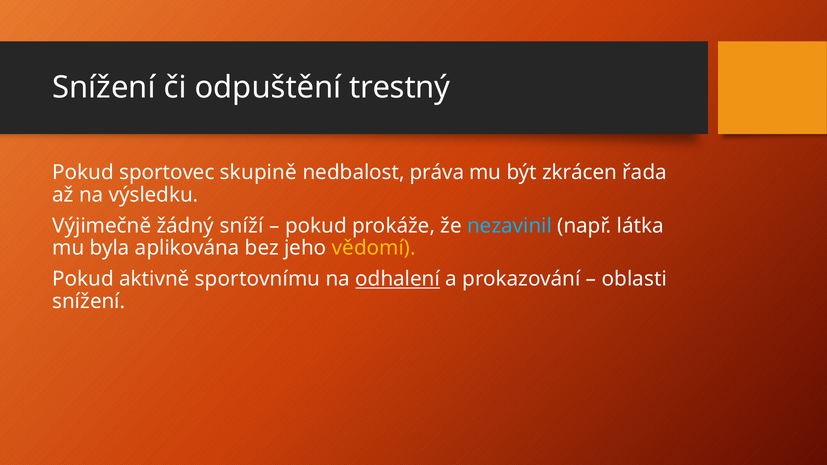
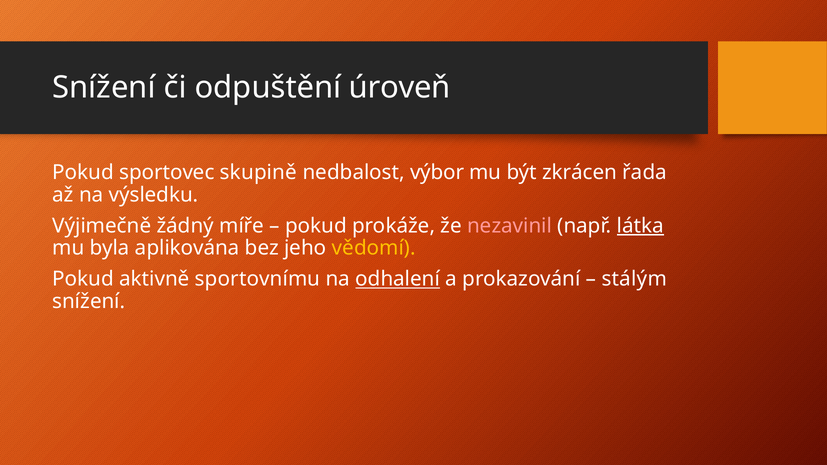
trestný: trestný -> úroveň (400, 88)
práva: práva -> výbor (437, 173)
sníží: sníží -> míře (242, 226)
nezavinil colour: light blue -> pink (510, 226)
látka underline: none -> present (640, 226)
oblasti: oblasti -> stálým (634, 279)
